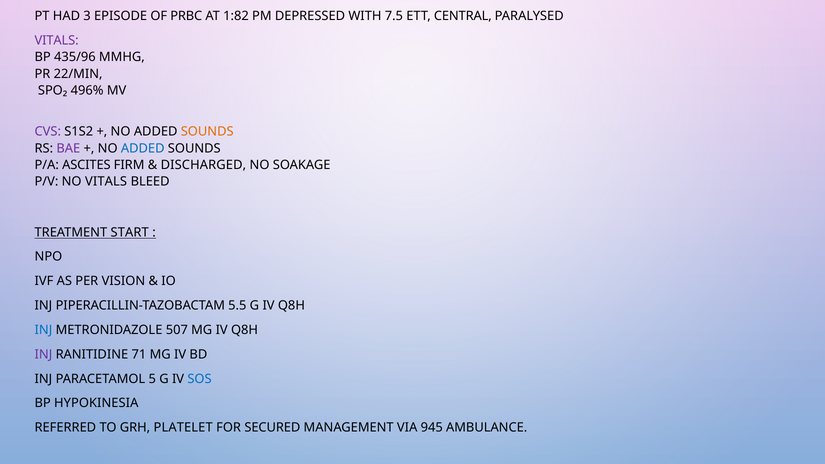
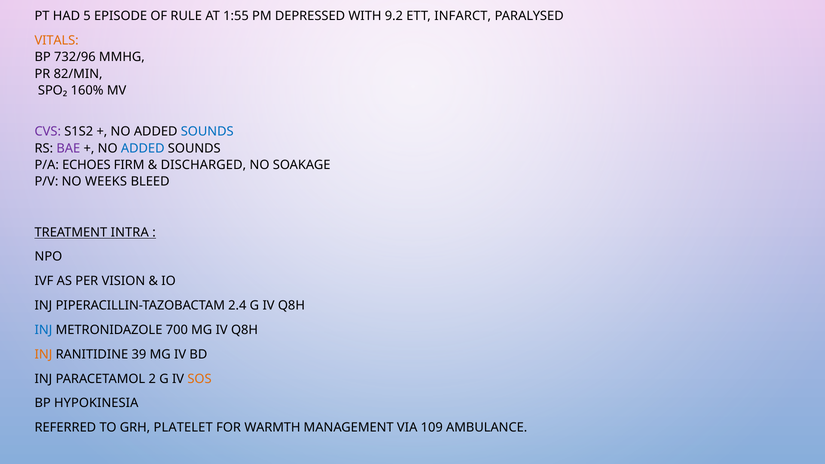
3: 3 -> 5 (87, 16)
PRBC: PRBC -> RULE (186, 16)
1:82: 1:82 -> 1:55 (236, 16)
7.5: 7.5 -> 9.2 (394, 16)
CENTRAL: CENTRAL -> INFARCT (463, 16)
VITALS colour: purple -> orange (57, 40)
435/96: 435/96 -> 732/96 (75, 57)
22/MIN: 22/MIN -> 82/MIN (78, 74)
496%: 496% -> 160% (87, 91)
SOUNDS colour: orange -> blue (207, 132)
ASCITES: ASCITES -> ECHOES (86, 165)
NO VITALS: VITALS -> WEEKS (106, 182)
START: START -> INTRA (130, 232)
5.5: 5.5 -> 2.4 (237, 306)
507: 507 -> 700 (177, 330)
INJ colour: purple -> orange (43, 354)
71: 71 -> 39 (139, 354)
5: 5 -> 2 (152, 379)
SOS colour: blue -> orange (200, 379)
SECURED: SECURED -> WARMTH (272, 428)
945: 945 -> 109 (432, 428)
